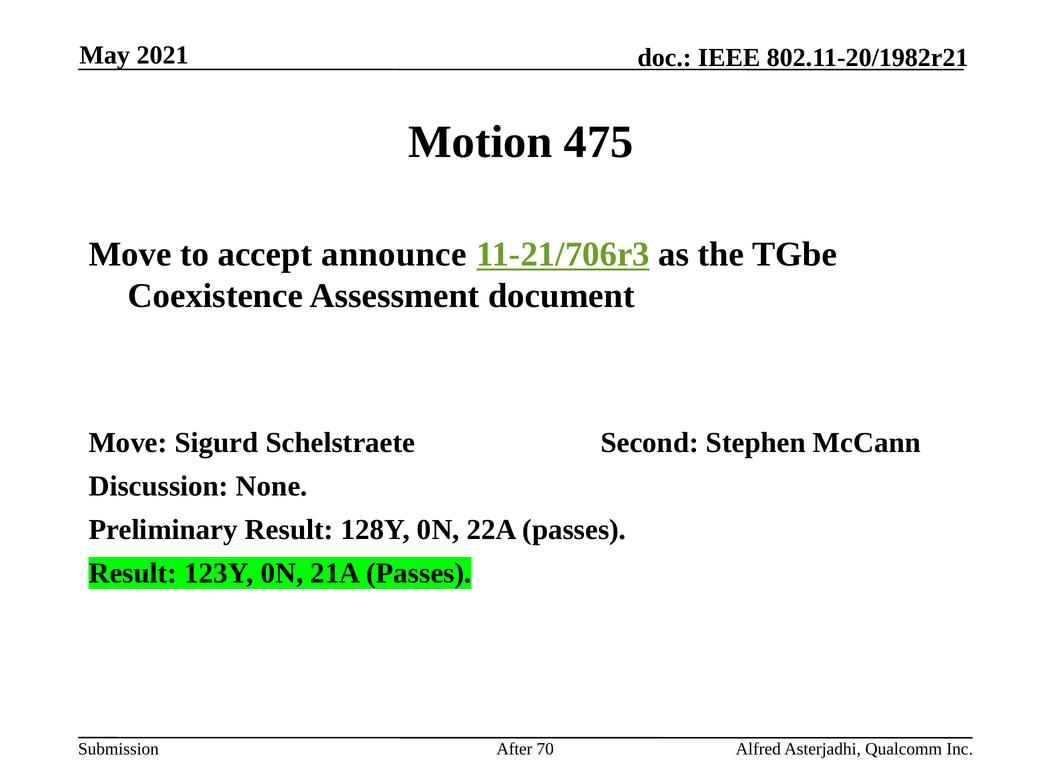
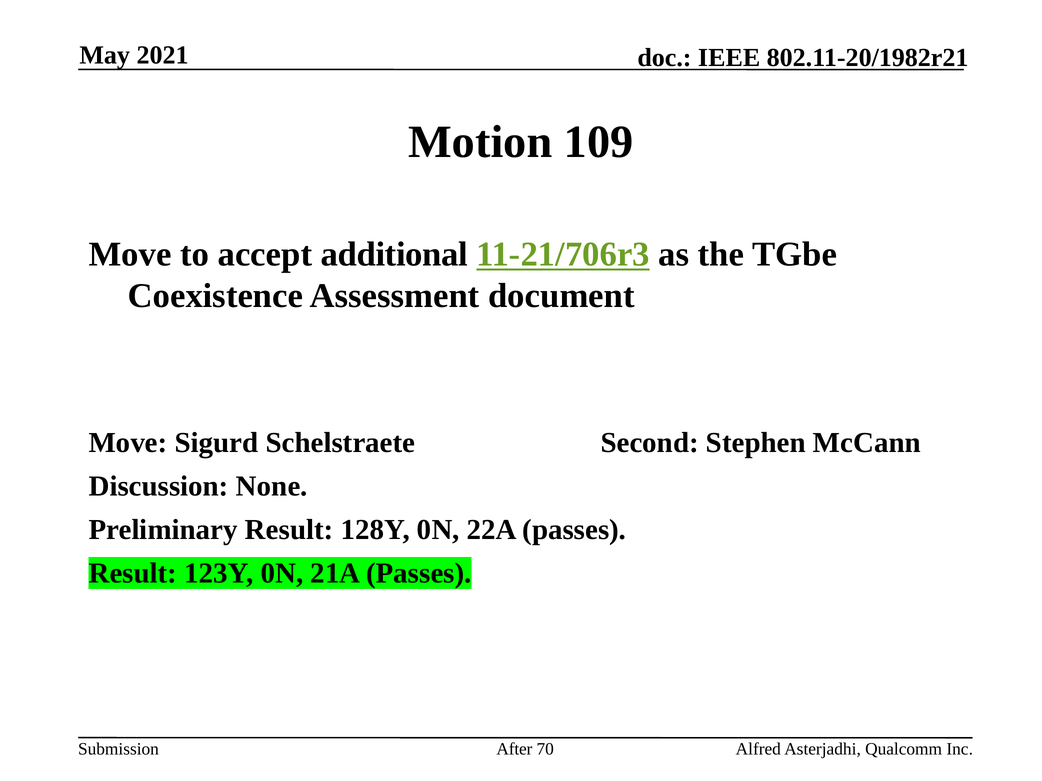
475: 475 -> 109 (599, 142)
announce: announce -> additional (394, 254)
